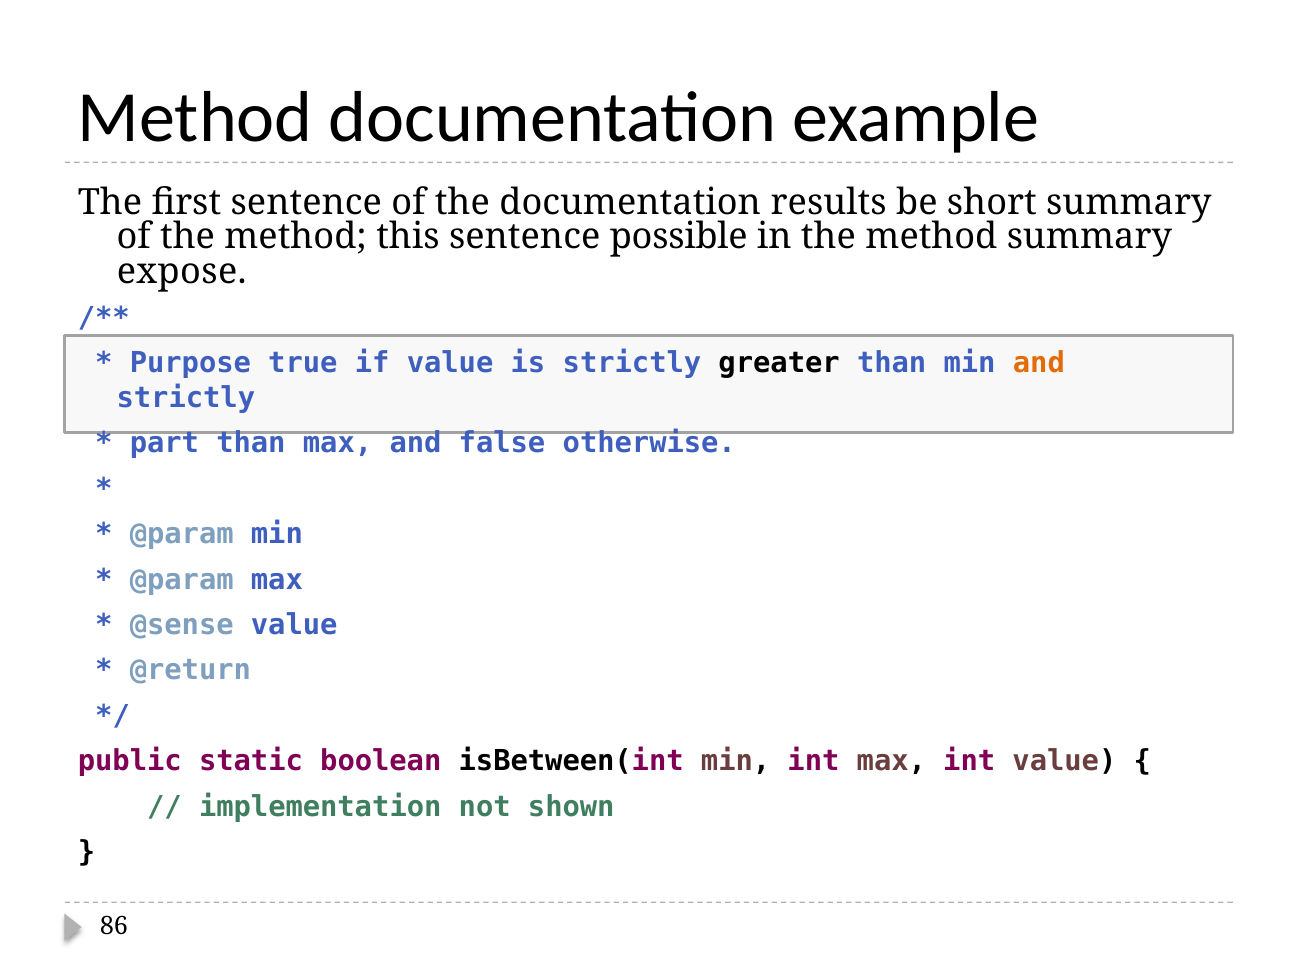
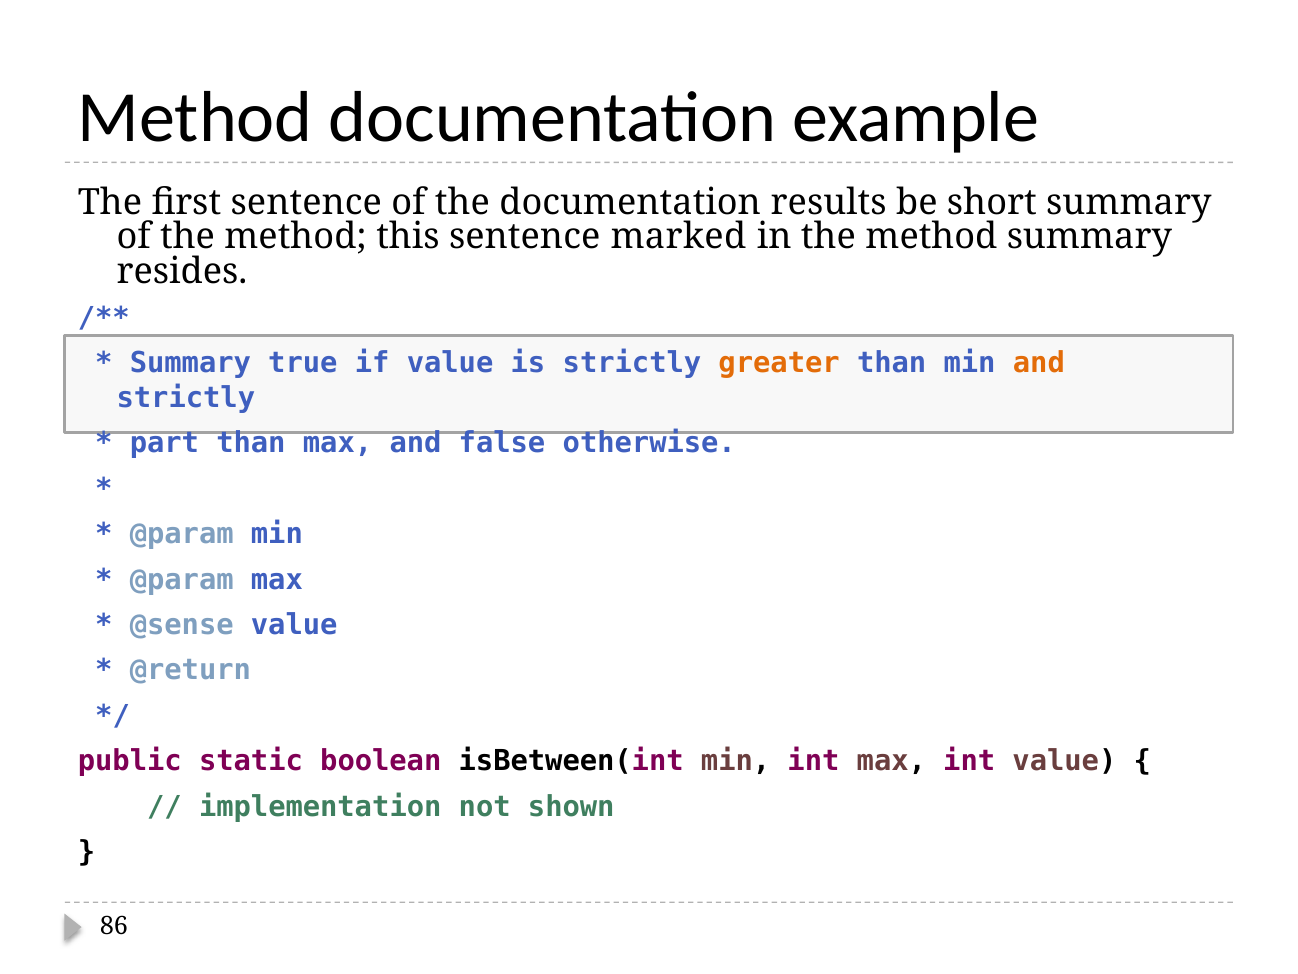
possible: possible -> marked (678, 237)
expose: expose -> resides (182, 272)
Purpose: Purpose -> Summary (190, 363)
greater colour: black -> orange (779, 363)
